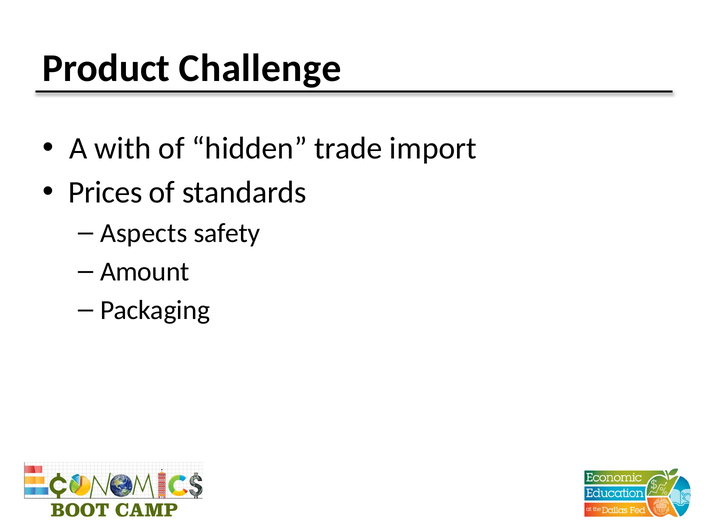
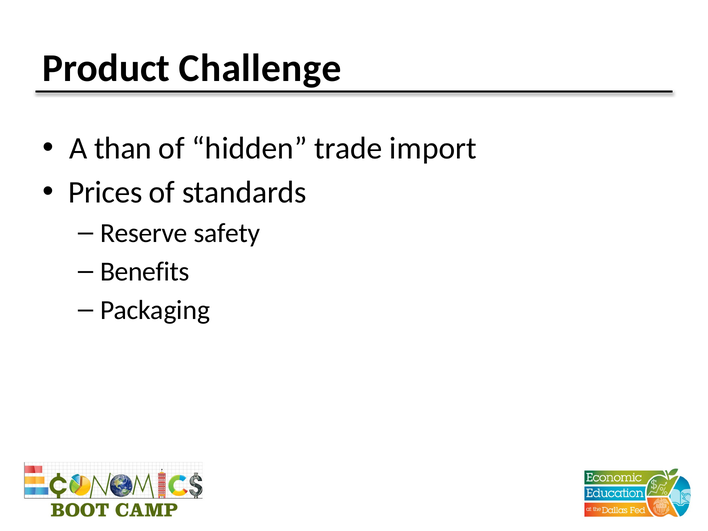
with: with -> than (123, 149)
Aspects: Aspects -> Reserve (144, 233)
Amount: Amount -> Benefits (145, 272)
